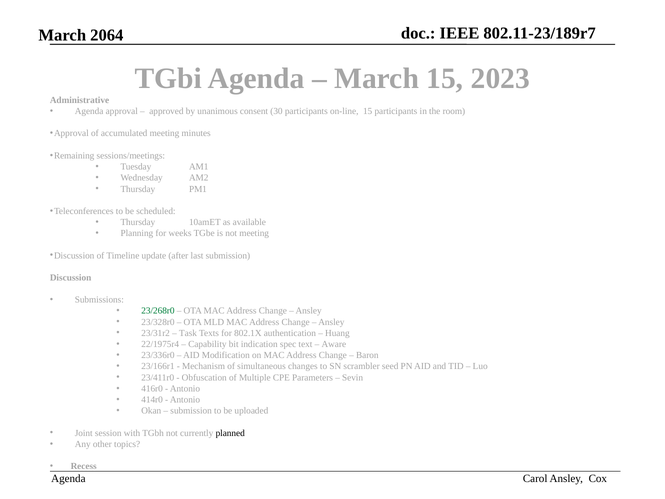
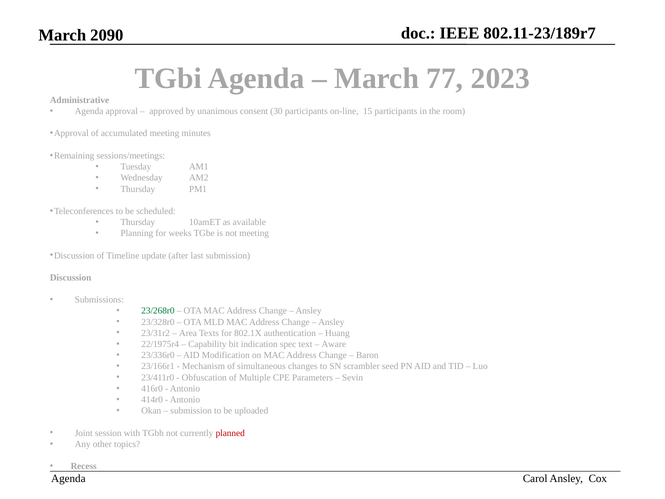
2064: 2064 -> 2090 (107, 35)
March 15: 15 -> 77 (445, 79)
Task: Task -> Area (188, 333)
planned colour: black -> red (230, 433)
